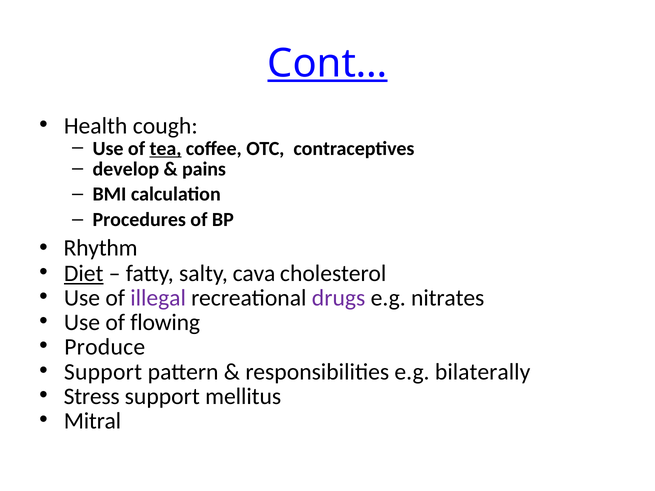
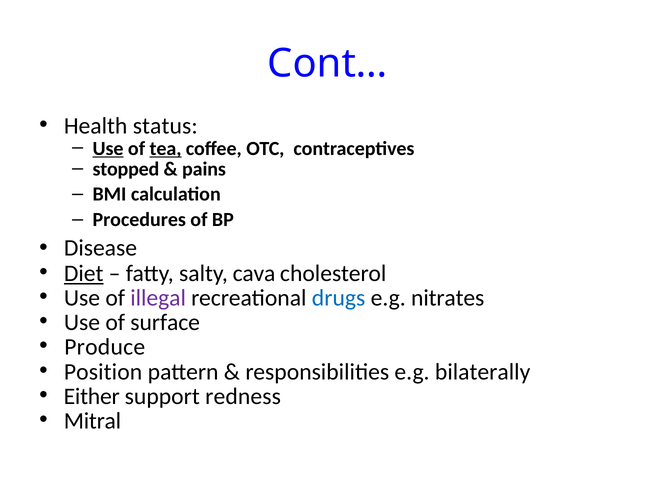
Cont… underline: present -> none (327, 63)
cough: cough -> status (165, 126)
Use underline: none -> present (108, 149)
develop: develop -> stopped (126, 169)
Rhythm: Rhythm -> Disease (100, 248)
drugs colour: purple -> blue (339, 298)
flowing: flowing -> surface (165, 323)
Support: Support -> Position (103, 372)
Stress: Stress -> Either (92, 397)
mellitus: mellitus -> redness (243, 397)
